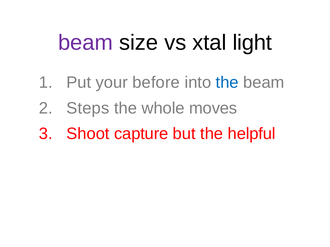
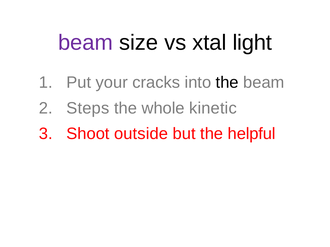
before: before -> cracks (156, 83)
the colour: blue -> black (227, 83)
moves: moves -> kinetic (213, 108)
capture: capture -> outside (141, 134)
